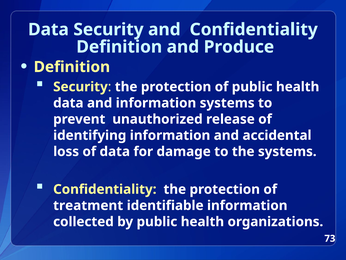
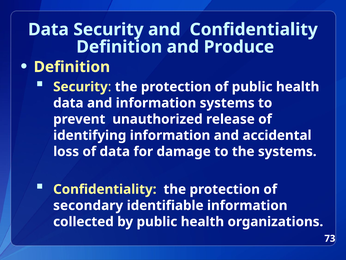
treatment: treatment -> secondary (88, 205)
